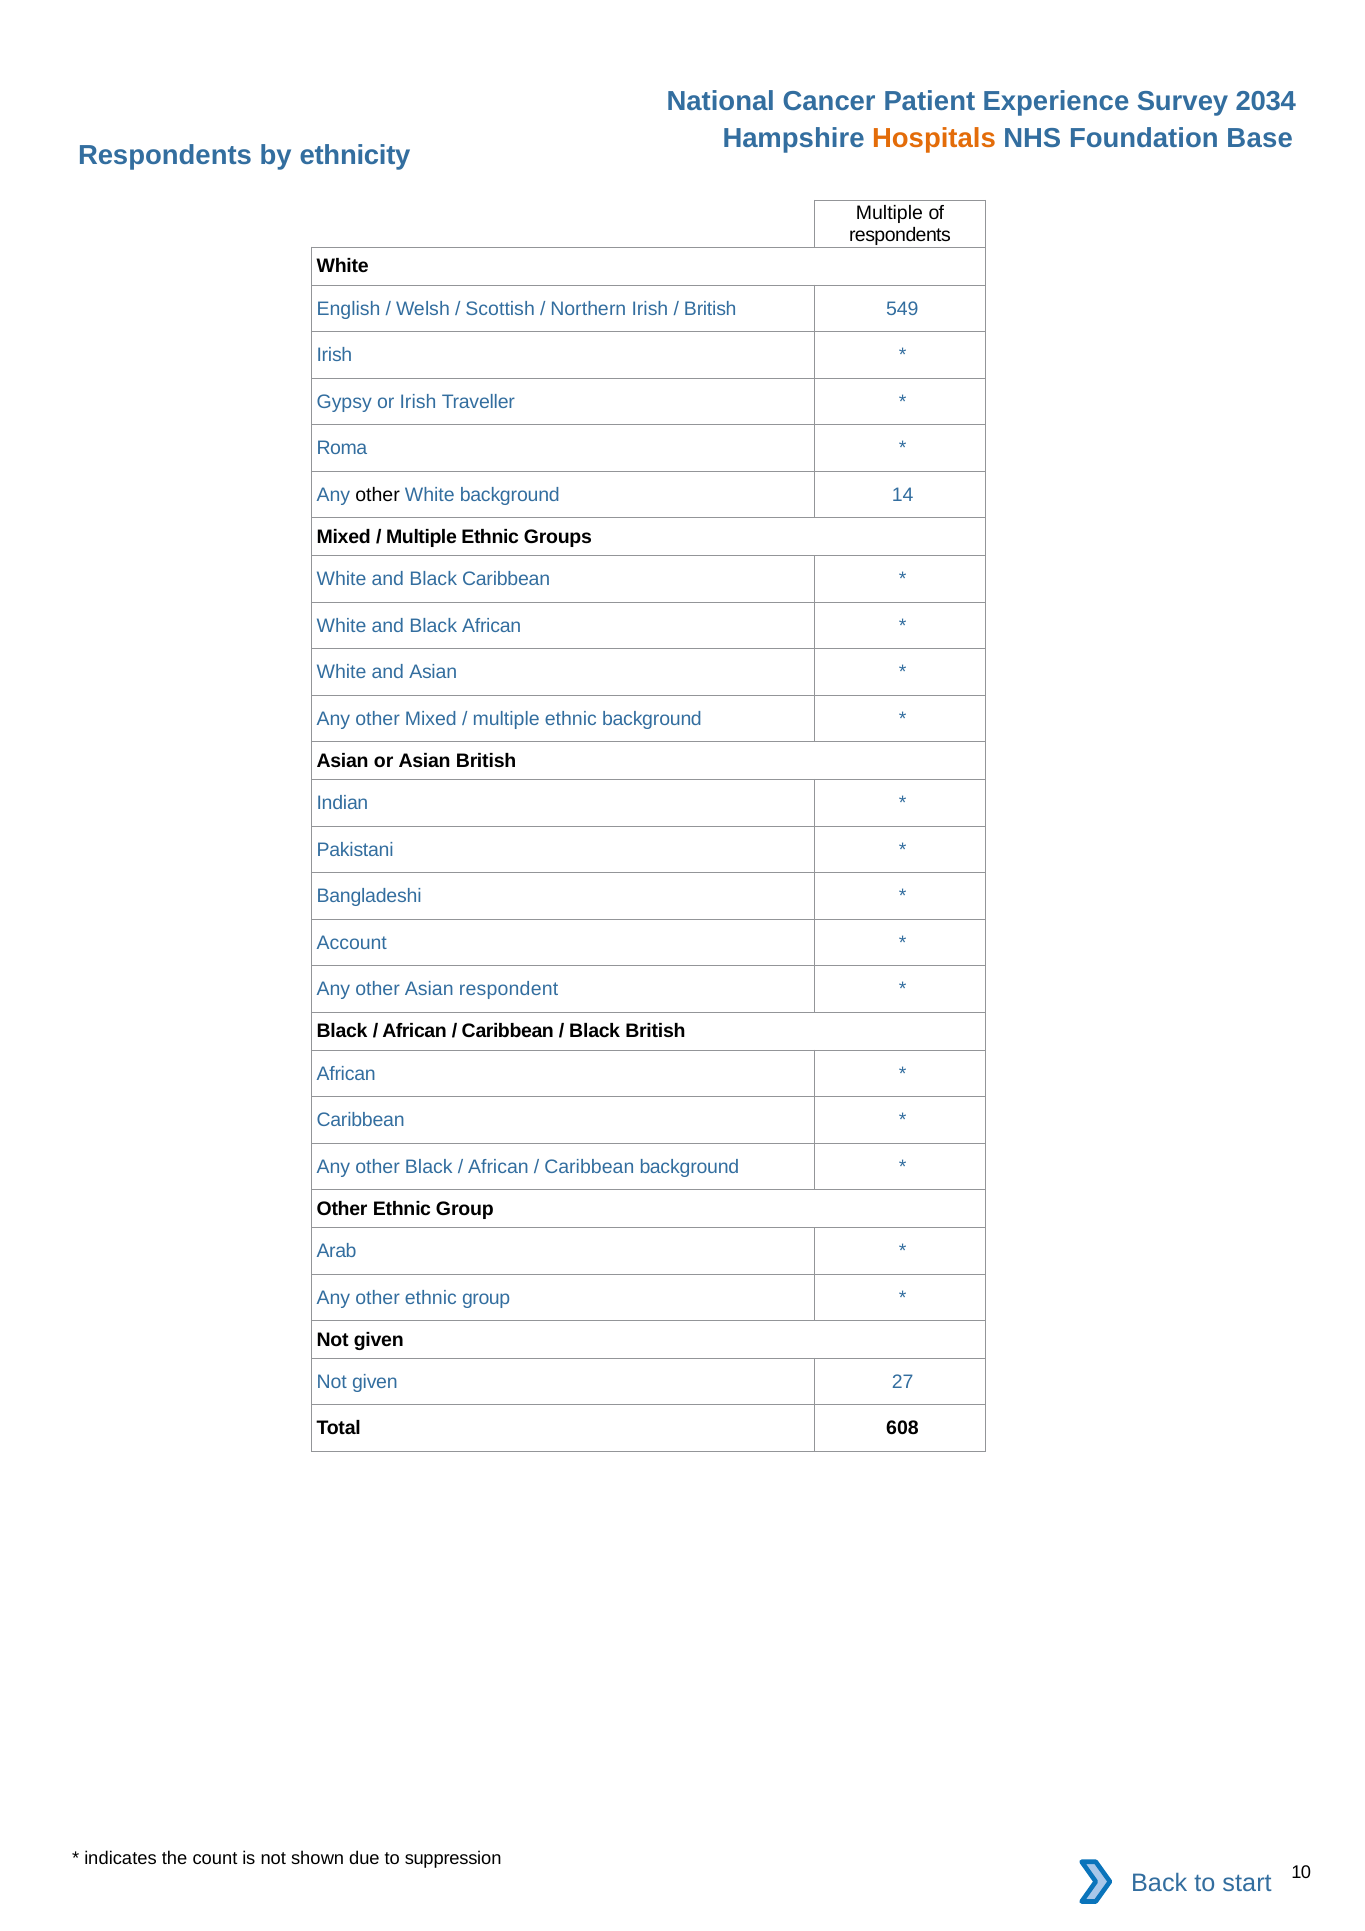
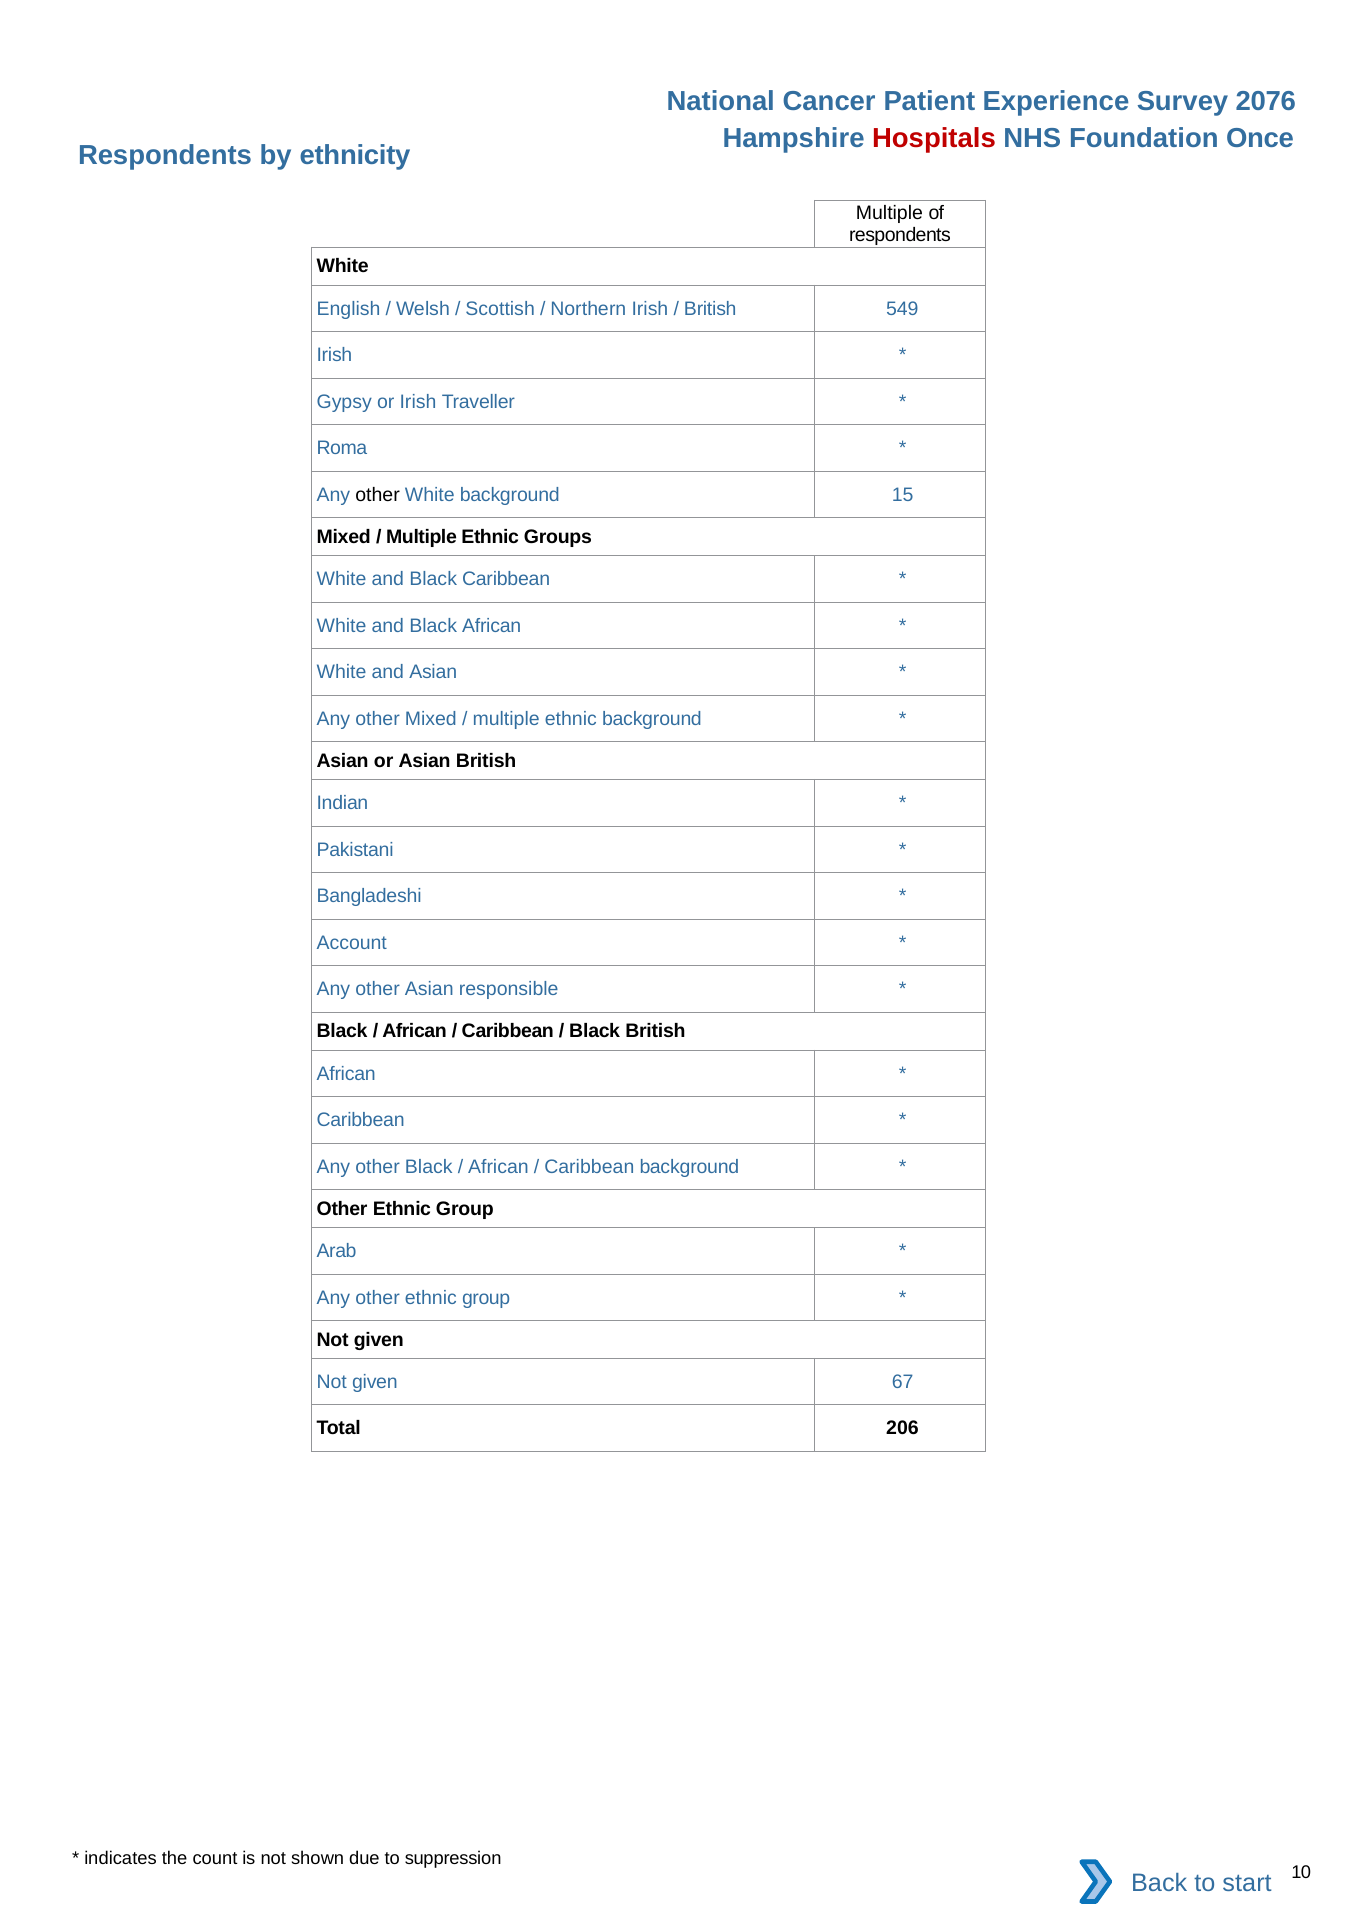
2034: 2034 -> 2076 (1266, 102)
Hospitals colour: orange -> red (934, 139)
Base: Base -> Once (1260, 139)
14: 14 -> 15 (903, 495)
respondent: respondent -> responsible (509, 990)
27: 27 -> 67 (903, 1382)
608: 608 -> 206 (902, 1429)
